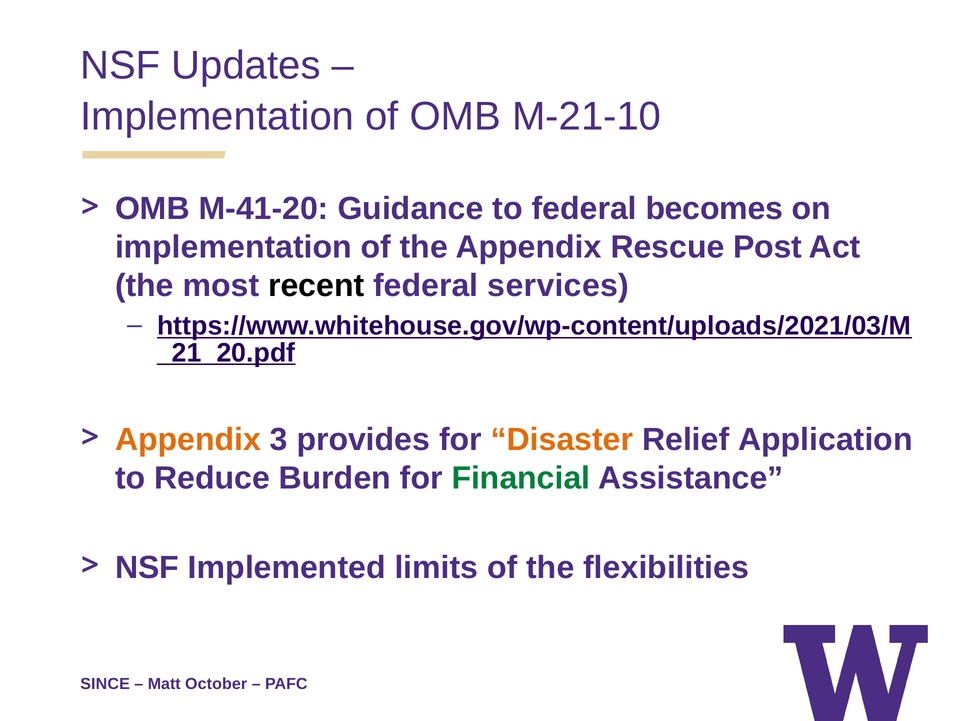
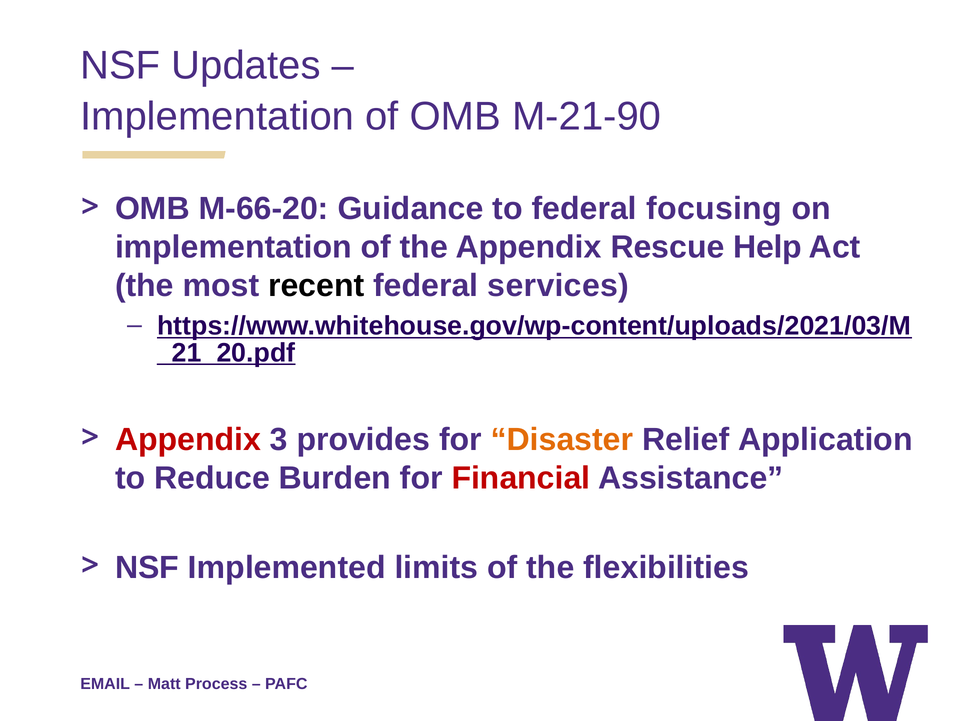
M-21-10: M-21-10 -> M-21-90 (587, 117)
M-41-20: M-41-20 -> M-66-20 (264, 209)
becomes: becomes -> focusing (714, 209)
Post: Post -> Help (768, 247)
Appendix colour: orange -> red (188, 440)
Financial colour: green -> red (521, 478)
SINCE: SINCE -> EMAIL (105, 684)
October: October -> Process (216, 684)
